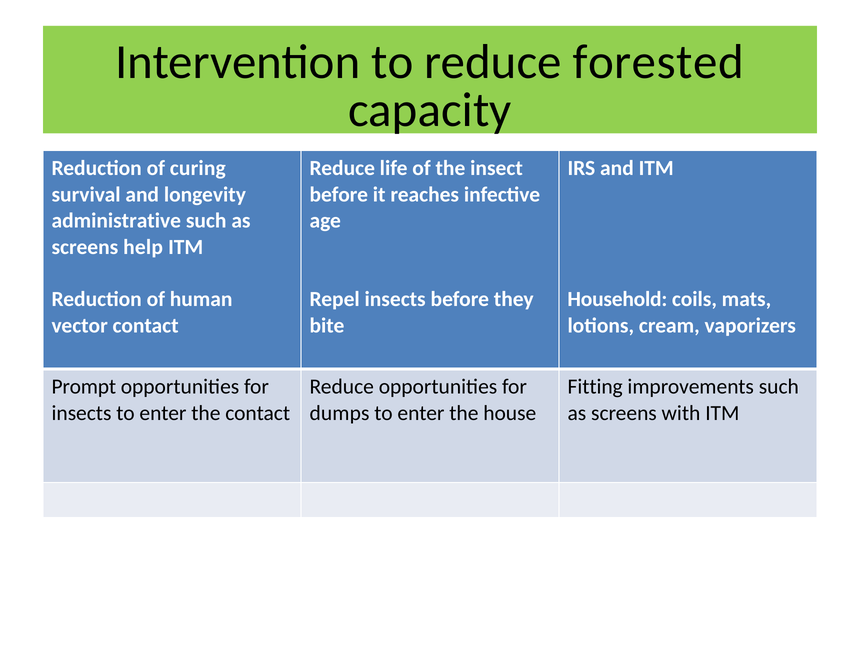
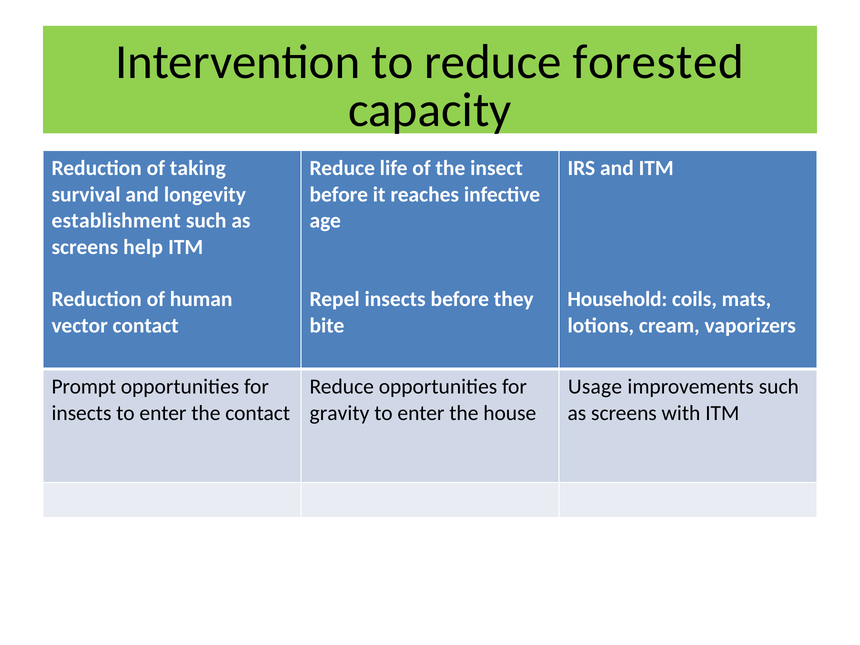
curing: curing -> taking (198, 168)
administrative: administrative -> establishment (116, 221)
Fitting: Fitting -> Usage (595, 387)
dumps: dumps -> gravity (340, 413)
